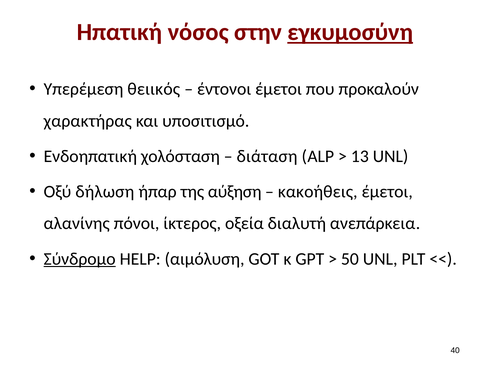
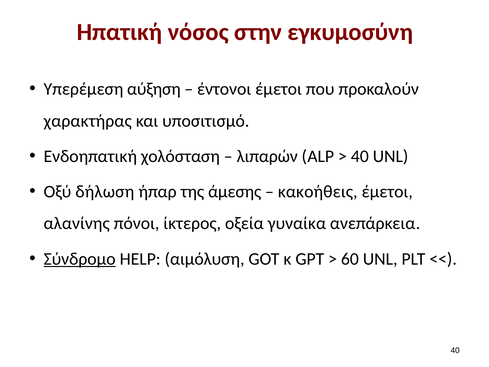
εγκυμοσύνη underline: present -> none (350, 32)
θειικός: θειικός -> αύξηση (154, 89)
διάταση: διάταση -> λιπαρών (267, 156)
13: 13 -> 40 (360, 156)
αύξηση: αύξηση -> άμεσης (235, 191)
διαλυτή: διαλυτή -> γυναίκα (297, 223)
50: 50 -> 60 (350, 259)
